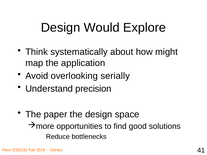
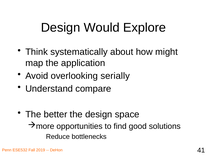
precision: precision -> compare (93, 89)
paper: paper -> better (56, 115)
